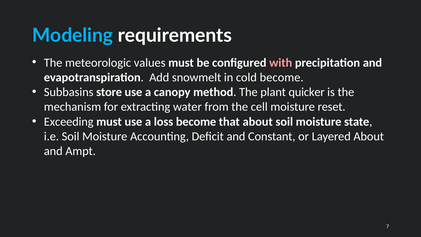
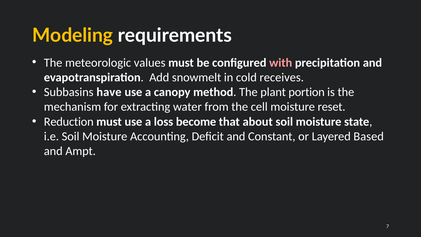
Modeling colour: light blue -> yellow (73, 35)
cold become: become -> receives (282, 77)
store: store -> have (109, 92)
quicker: quicker -> portion (307, 92)
Exceeding: Exceeding -> Reduction (69, 122)
Layered About: About -> Based (369, 136)
